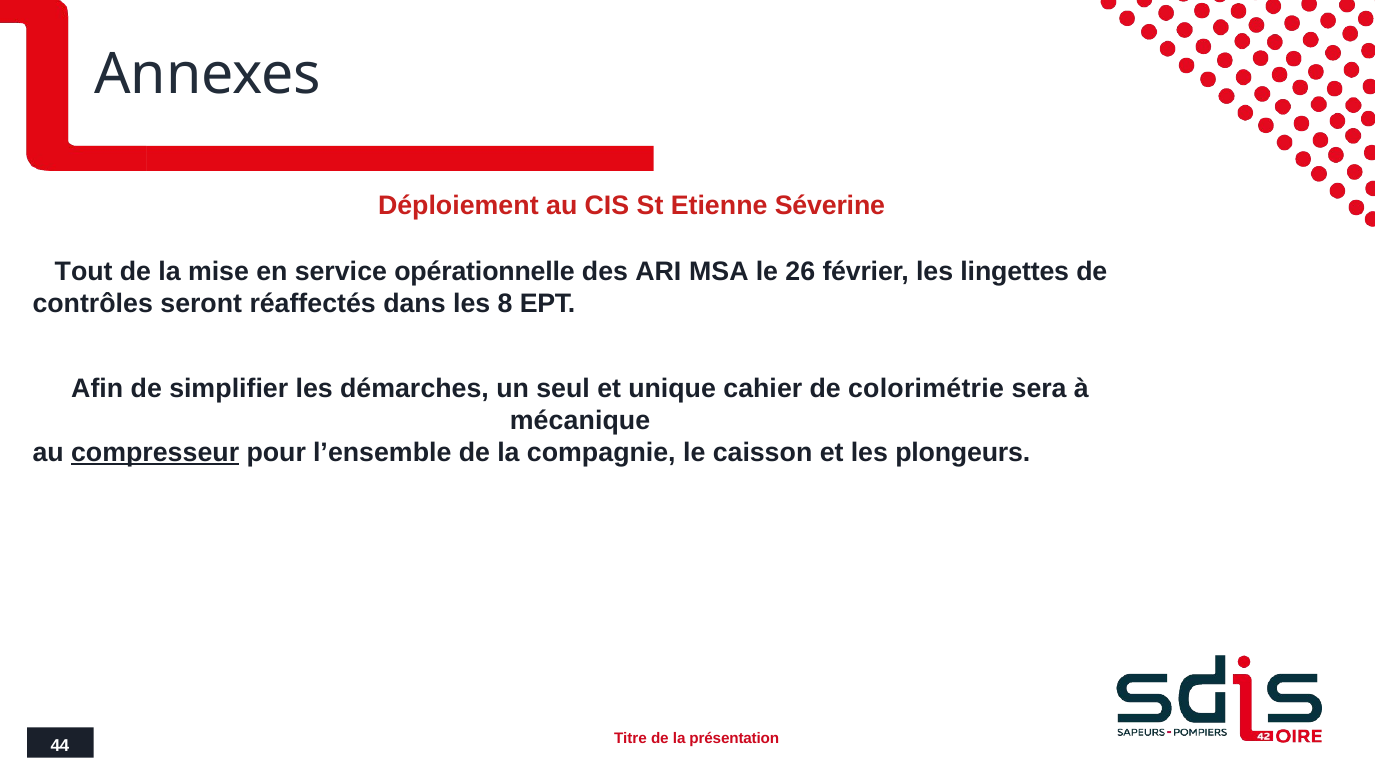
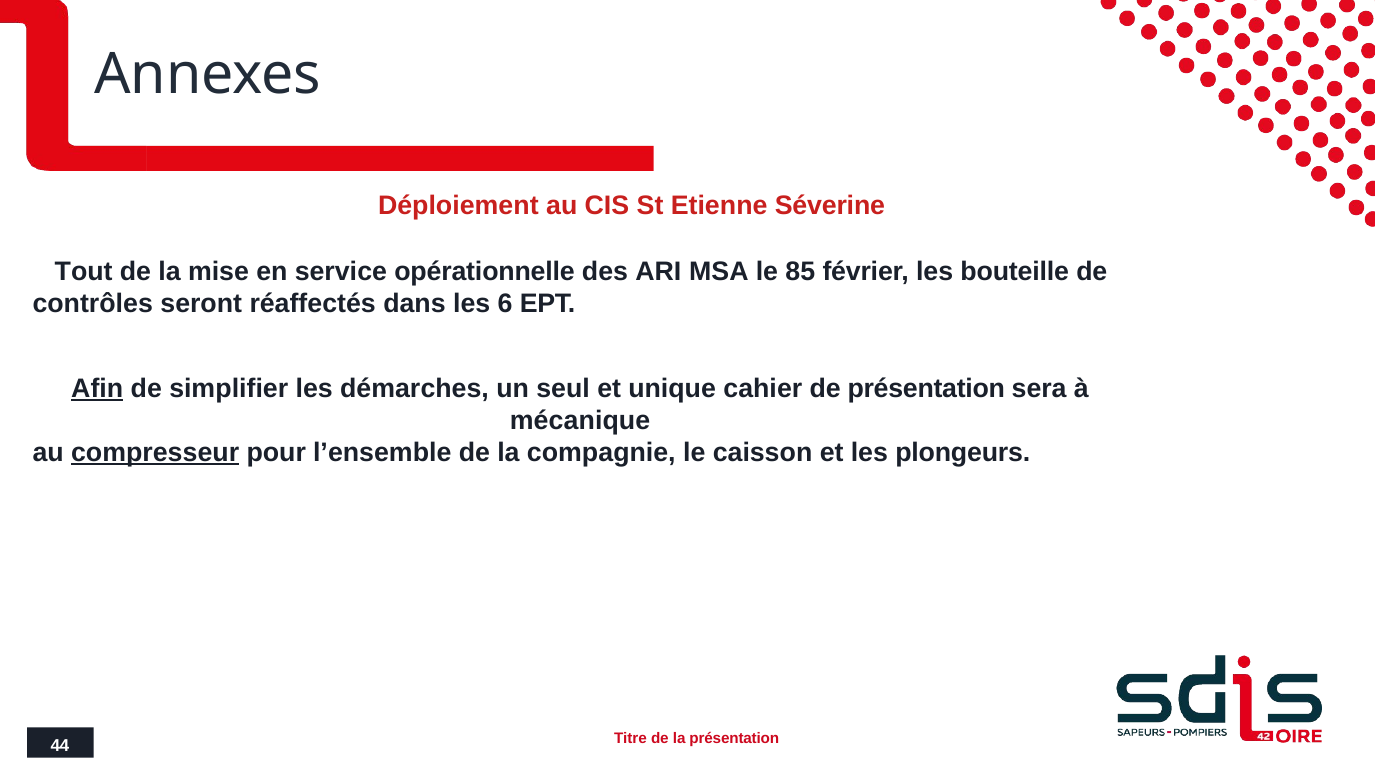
26: 26 -> 85 (800, 272)
lingettes: lingettes -> bouteille (1015, 272)
8: 8 -> 6 (505, 304)
Afin underline: none -> present (97, 389)
de colorimétrie: colorimétrie -> présentation (926, 389)
